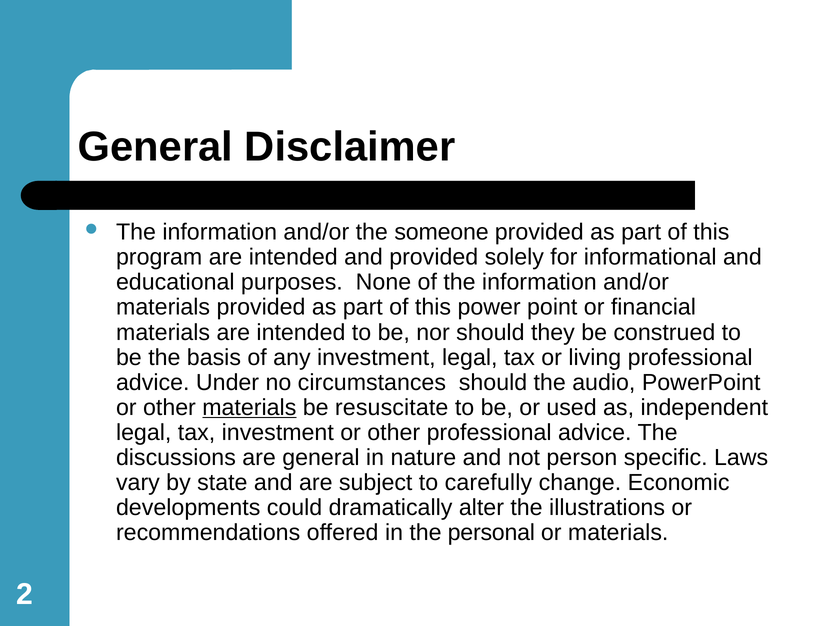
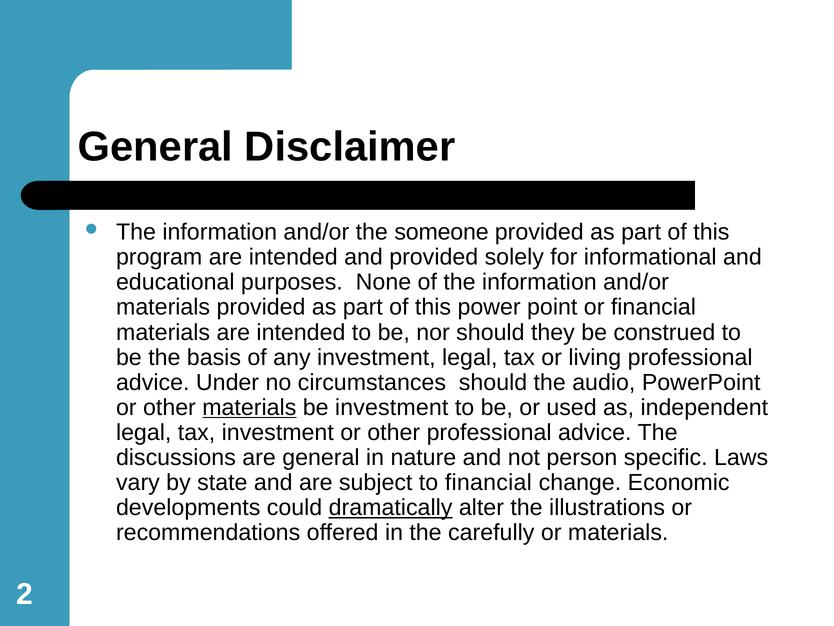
be resuscitate: resuscitate -> investment (392, 407)
to carefully: carefully -> financial (488, 482)
dramatically underline: none -> present (391, 507)
personal: personal -> carefully (491, 532)
